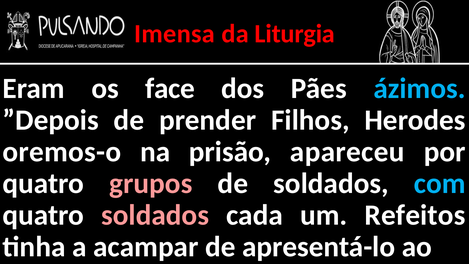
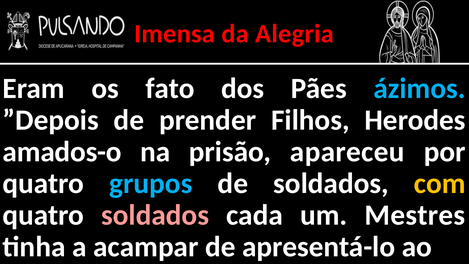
Liturgia: Liturgia -> Alegria (295, 34)
face: face -> fato (170, 88)
oremos-o: oremos-o -> amados-o (62, 152)
grupos colour: pink -> light blue (151, 183)
com colour: light blue -> yellow (440, 183)
Refeitos: Refeitos -> Mestres (415, 215)
